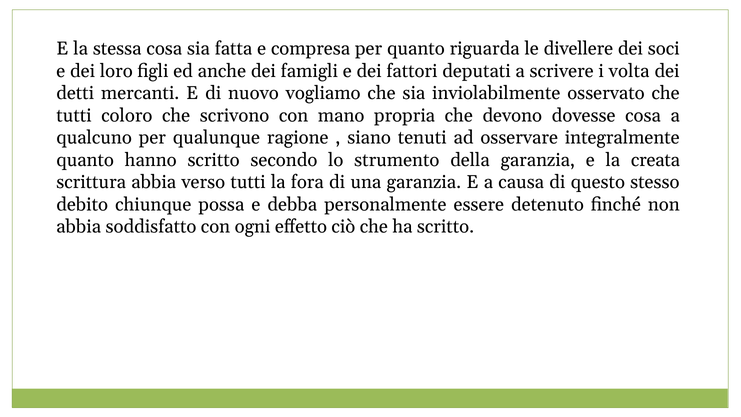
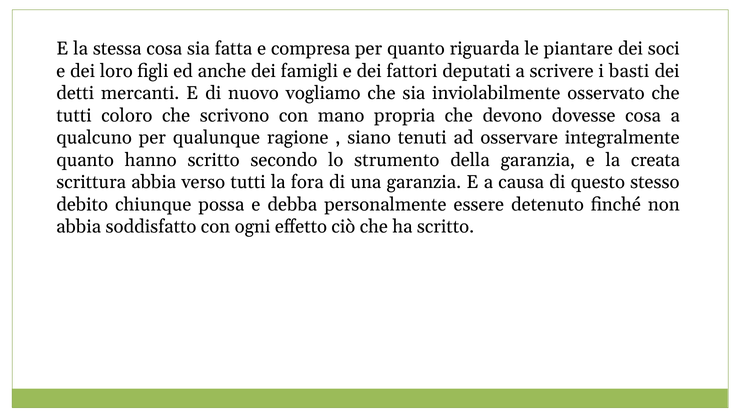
divellere: divellere -> piantare (578, 49)
volta: volta -> basti (629, 71)
